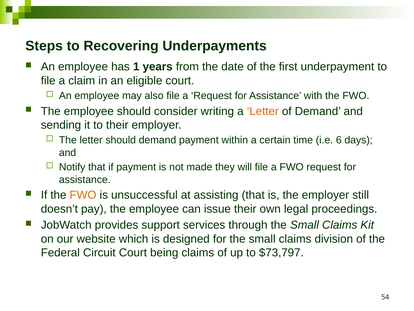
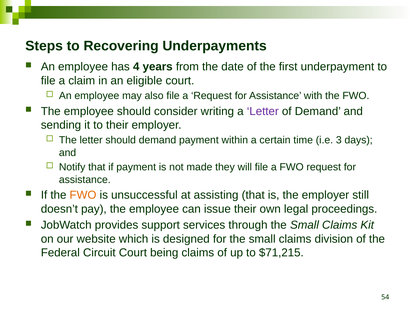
1: 1 -> 4 (136, 67)
Letter colour: orange -> purple (263, 111)
6: 6 -> 3 (339, 140)
$73,797: $73,797 -> $71,215 (281, 252)
